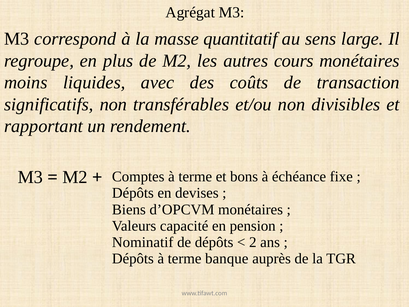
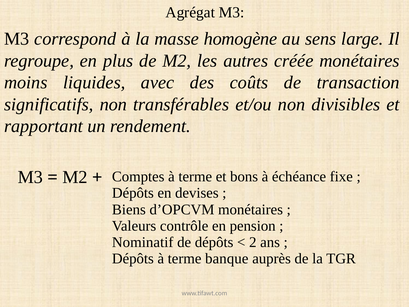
quantitatif: quantitatif -> homogène (241, 39)
cours: cours -> créée (294, 61)
capacité: capacité -> contrôle (184, 226)
